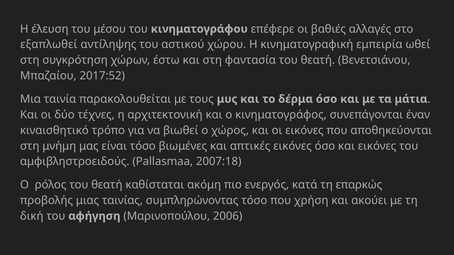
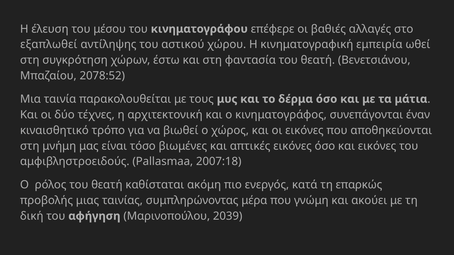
2017:52: 2017:52 -> 2078:52 (102, 76)
συμπληρώνοντας τόσο: τόσο -> μέρα (254, 201)
χρήση: χρήση -> γνώμη (311, 201)
2006: 2006 -> 2039 (228, 216)
